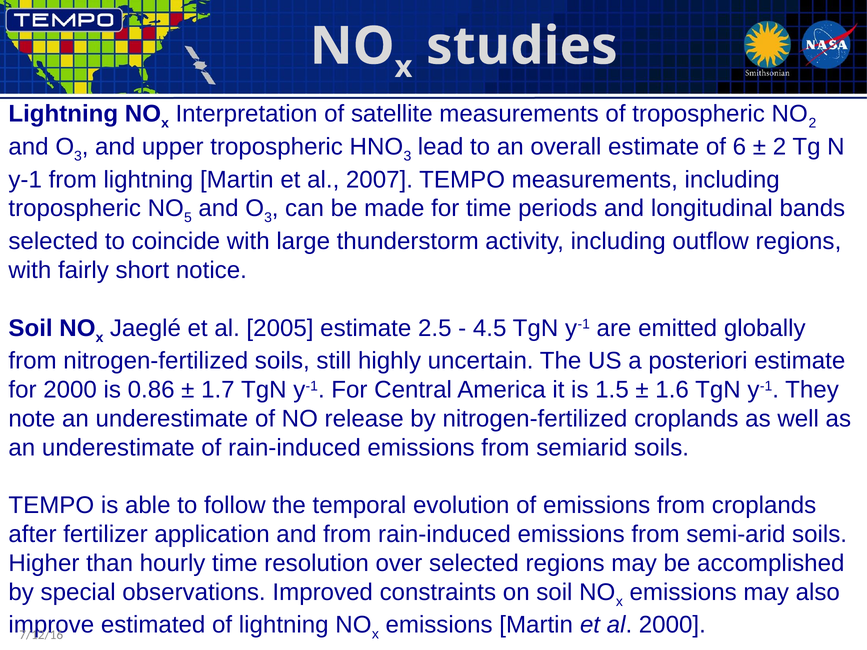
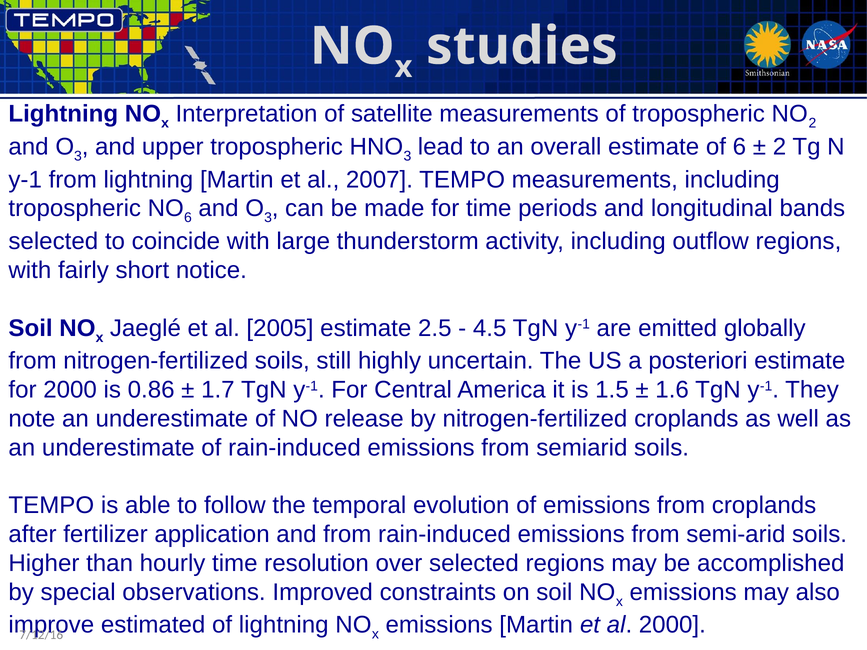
NO 5: 5 -> 6 (188, 218)
